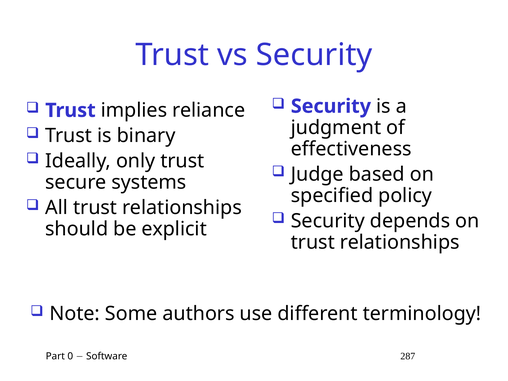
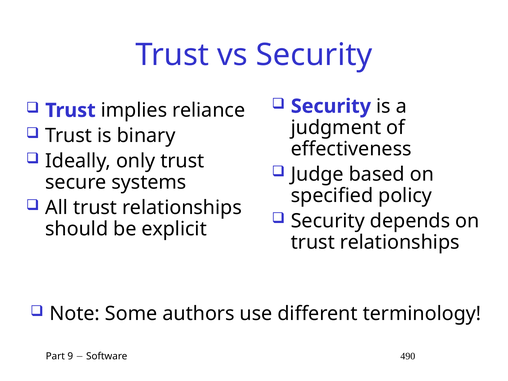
0: 0 -> 9 (70, 356)
287: 287 -> 490 (408, 356)
